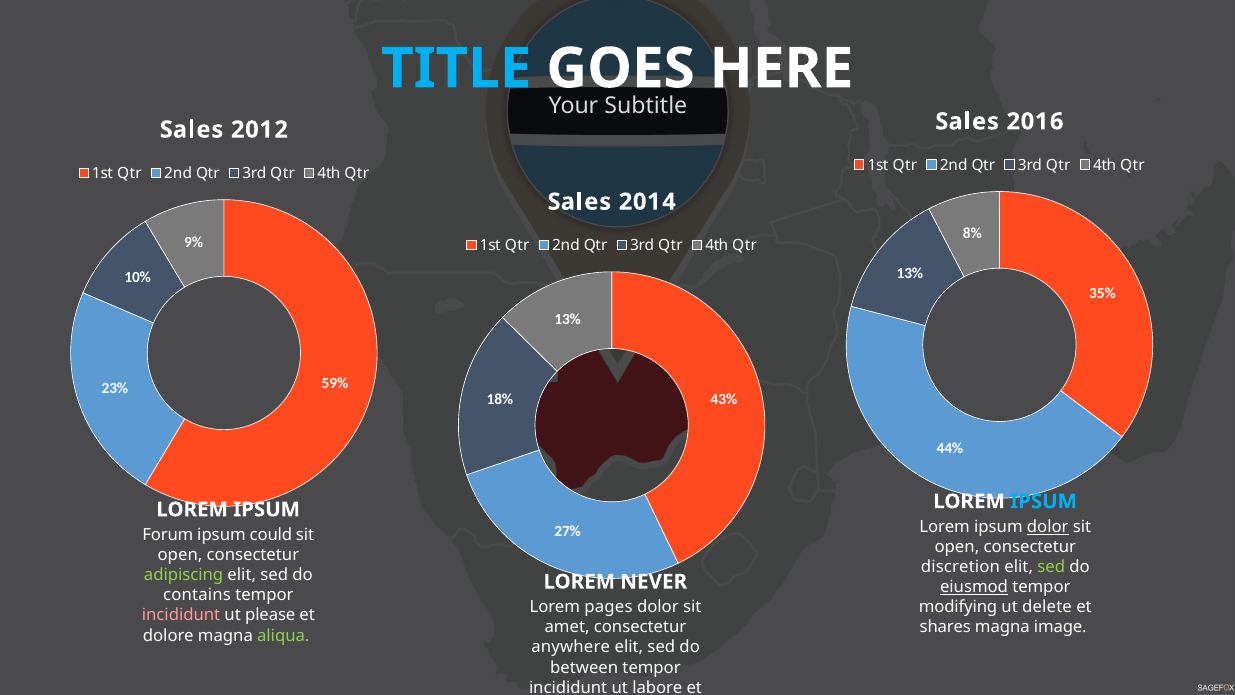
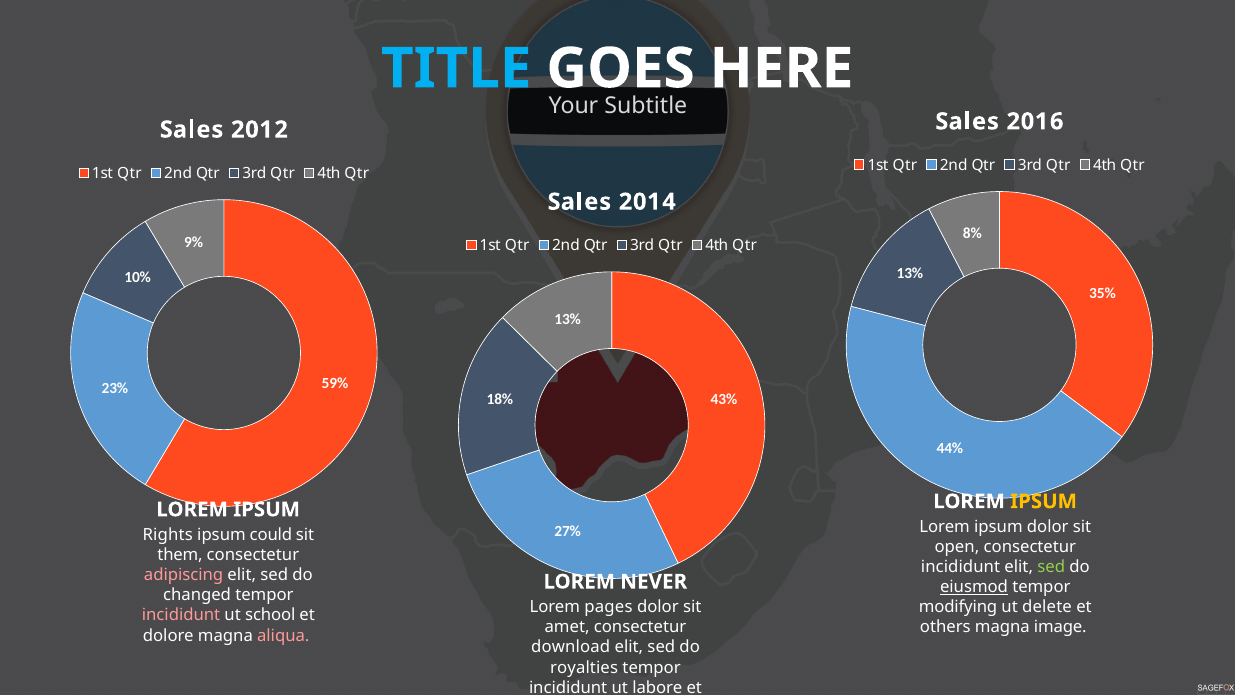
IPSUM colour: light blue -> yellow (1044, 501)
dolor underline: present -> none (1048, 527)
Forum: Forum -> Rights (168, 535)
open: open -> them (180, 555)
discretion: discretion -> incididunt (961, 567)
adipiscing colour: light green -> pink (184, 575)
contains: contains -> changed (197, 595)
please: please -> school (270, 615)
shares: shares -> others (945, 627)
aliqua colour: light green -> pink (283, 635)
anywhere: anywhere -> download (571, 647)
between: between -> royalties (584, 667)
